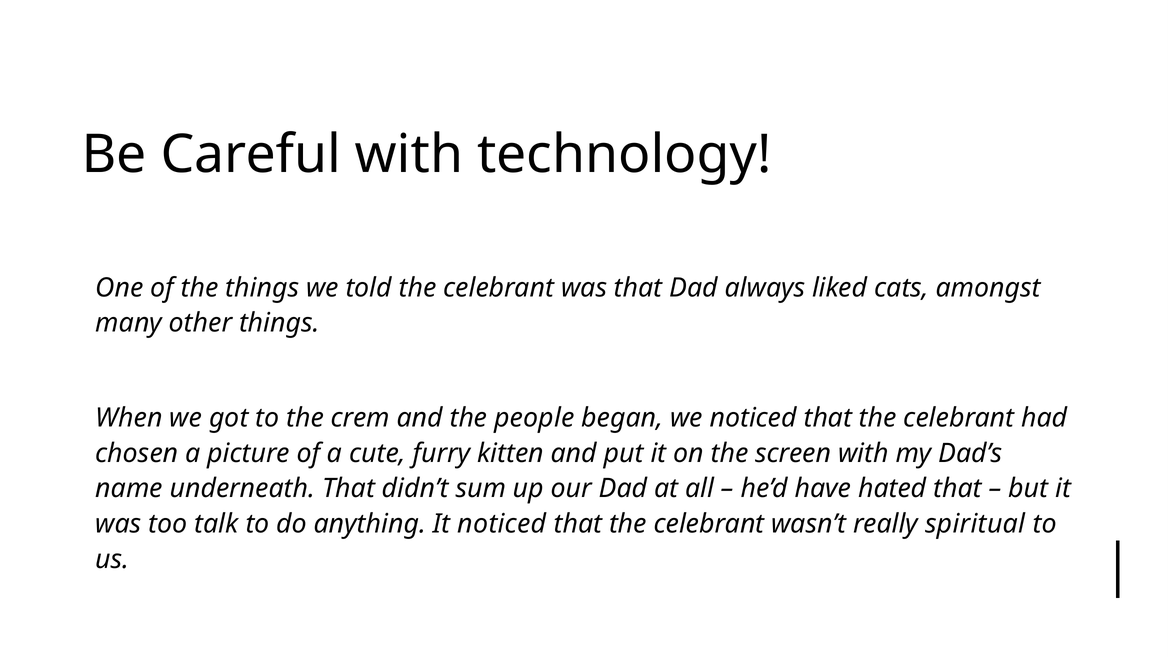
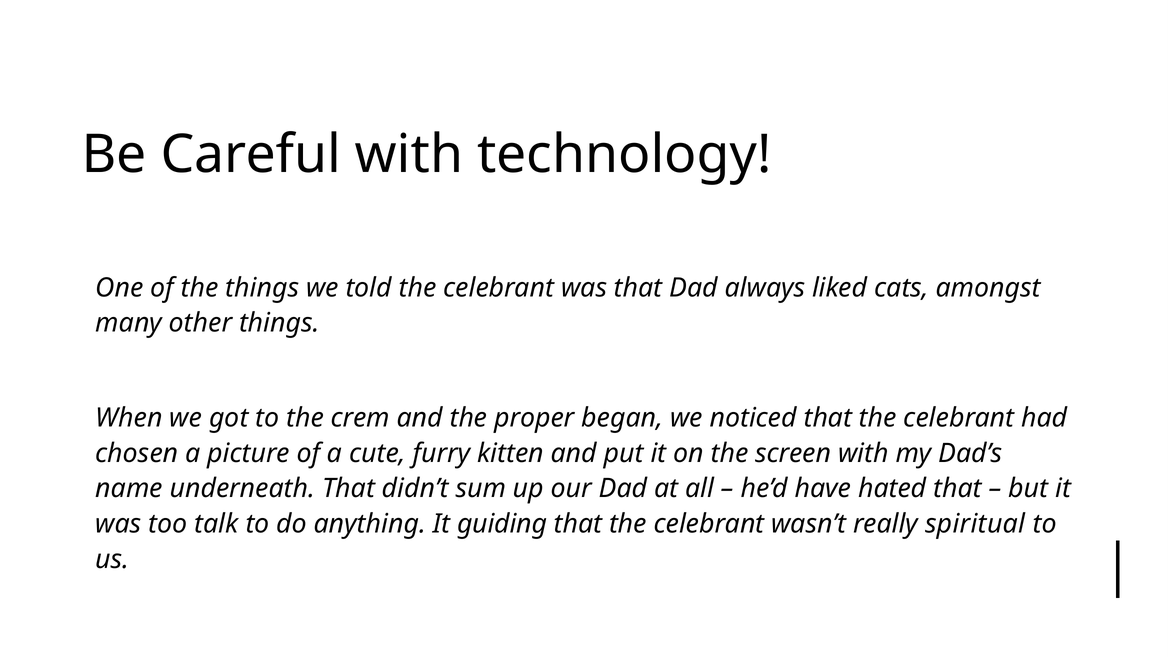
people: people -> proper (534, 418)
It noticed: noticed -> guiding (502, 524)
